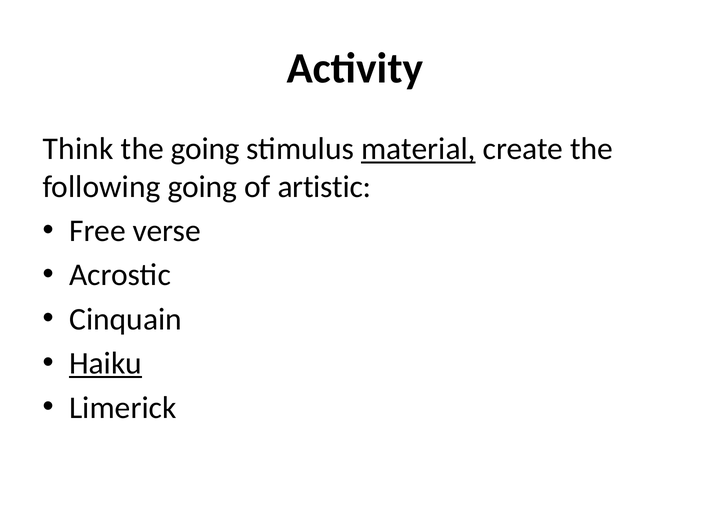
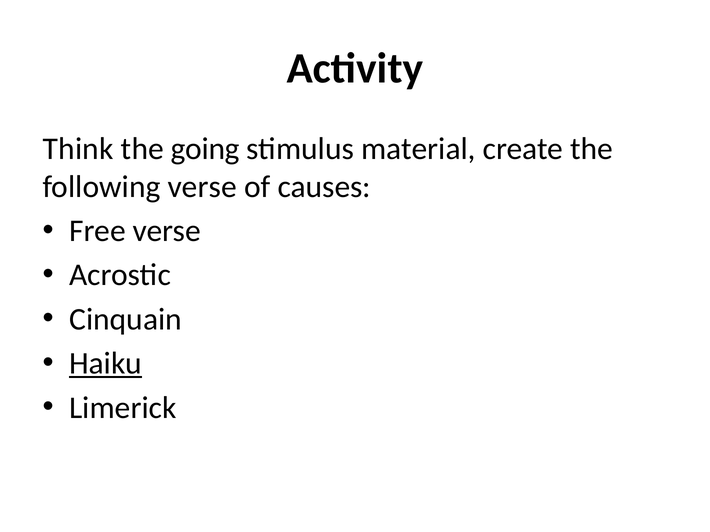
material underline: present -> none (418, 149)
following going: going -> verse (202, 187)
artistic: artistic -> causes (324, 187)
